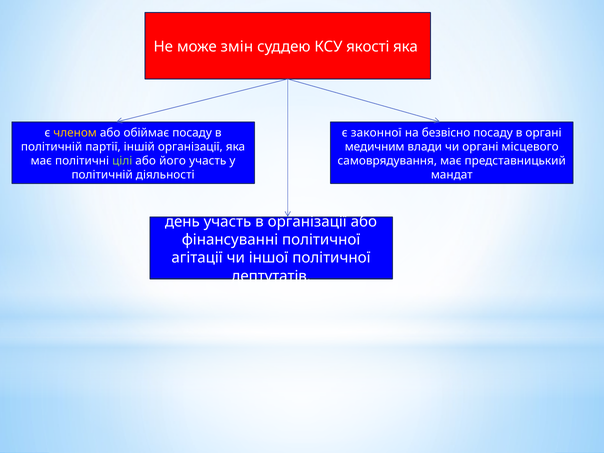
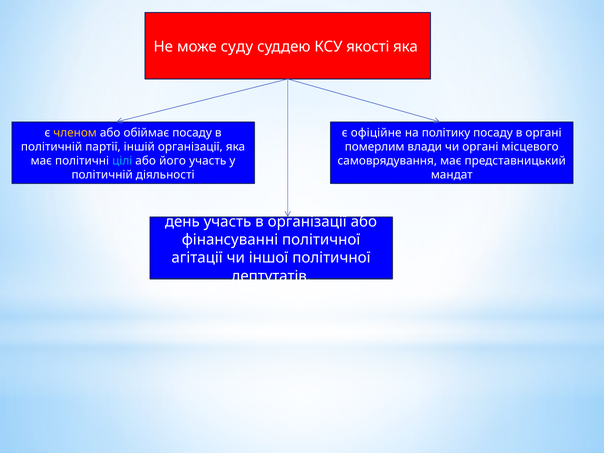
змін: змін -> суду (237, 47)
законної: законної -> офіційне (376, 133)
безвісно: безвісно -> політику (446, 133)
медичним: медичним -> померлим (375, 147)
цілі colour: light green -> light blue (122, 161)
